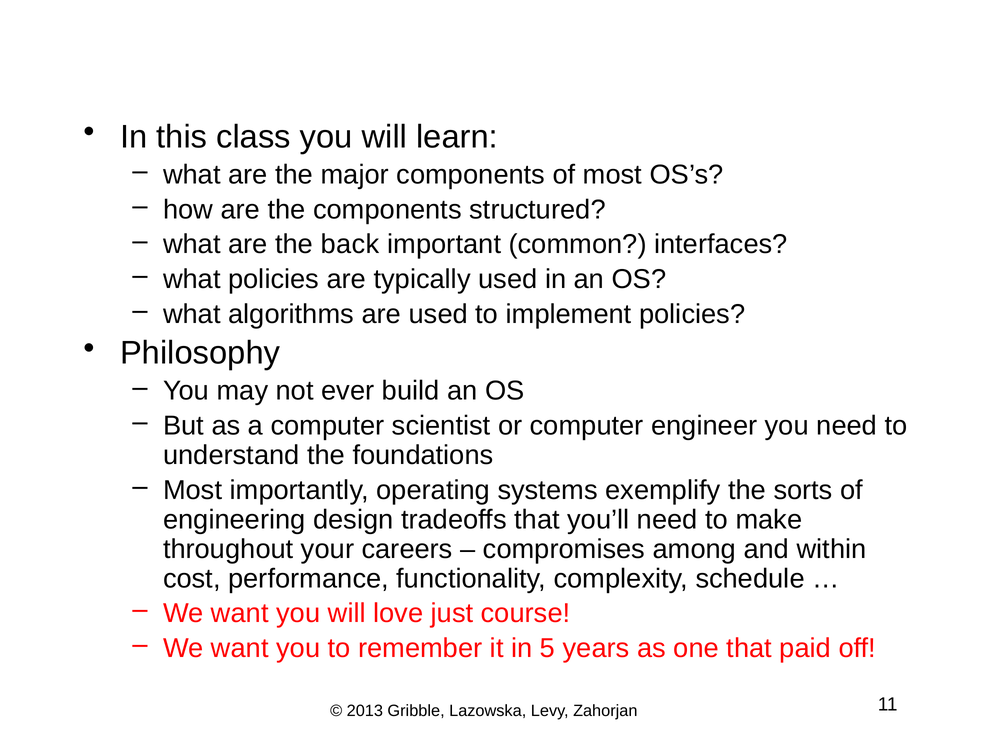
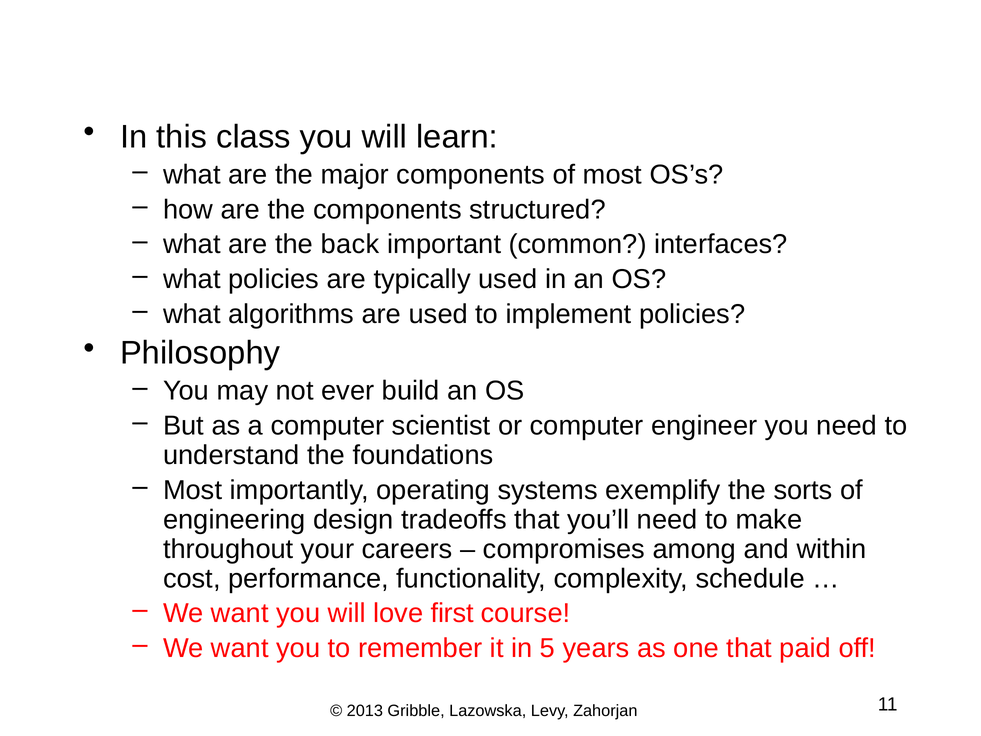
just: just -> first (452, 613)
